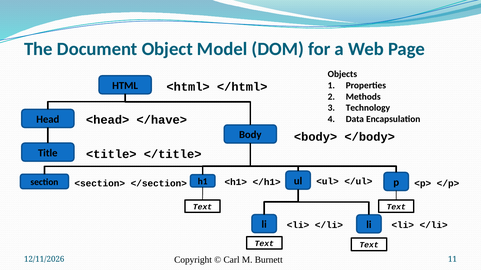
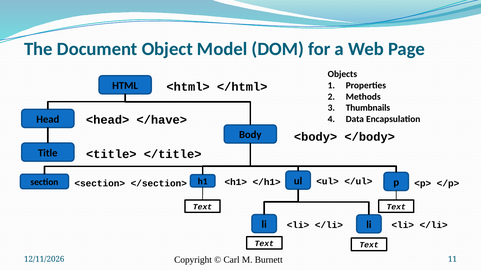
Technology: Technology -> Thumbnails (368, 108)
